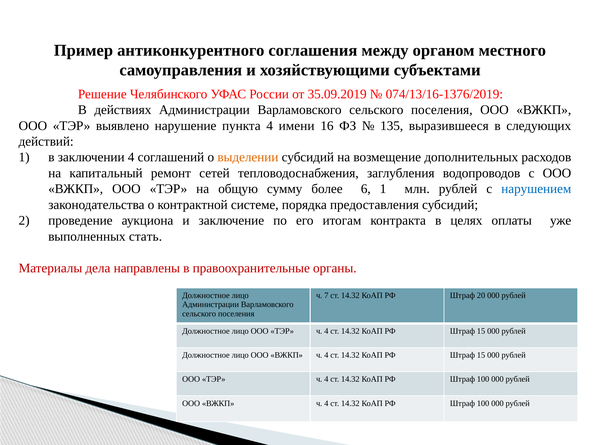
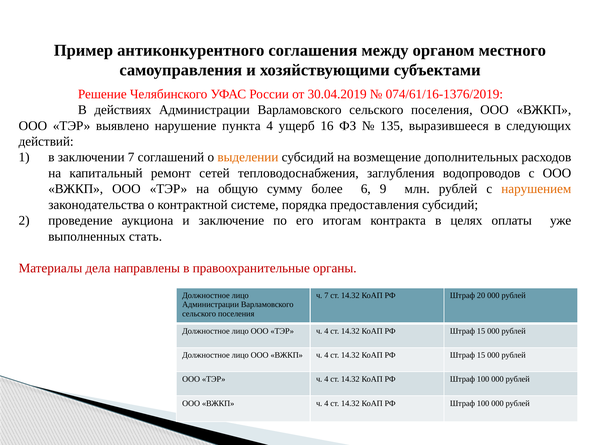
35.09.2019: 35.09.2019 -> 30.04.2019 (337, 94)
074/13/16-1376/2019: 074/13/16-1376/2019 -> 074/61/16-1376/2019 (444, 94)
имени: имени -> ущерб (297, 126)
заключении 4: 4 -> 7 (131, 157)
6 1: 1 -> 9 (383, 189)
нарушением colour: blue -> orange (536, 189)
